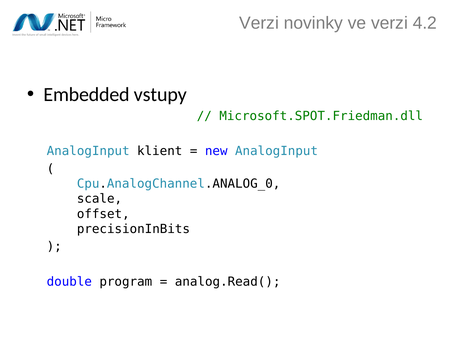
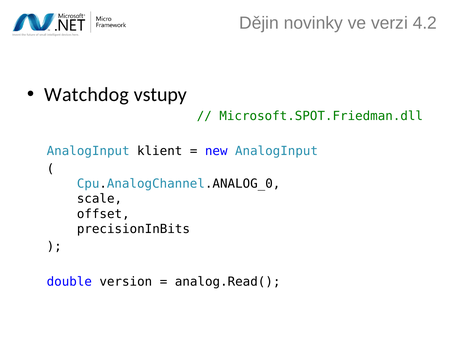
Verzi: Verzi -> Dějin (259, 23)
Embedded: Embedded -> Watchdog (86, 94)
program: program -> version (126, 281)
